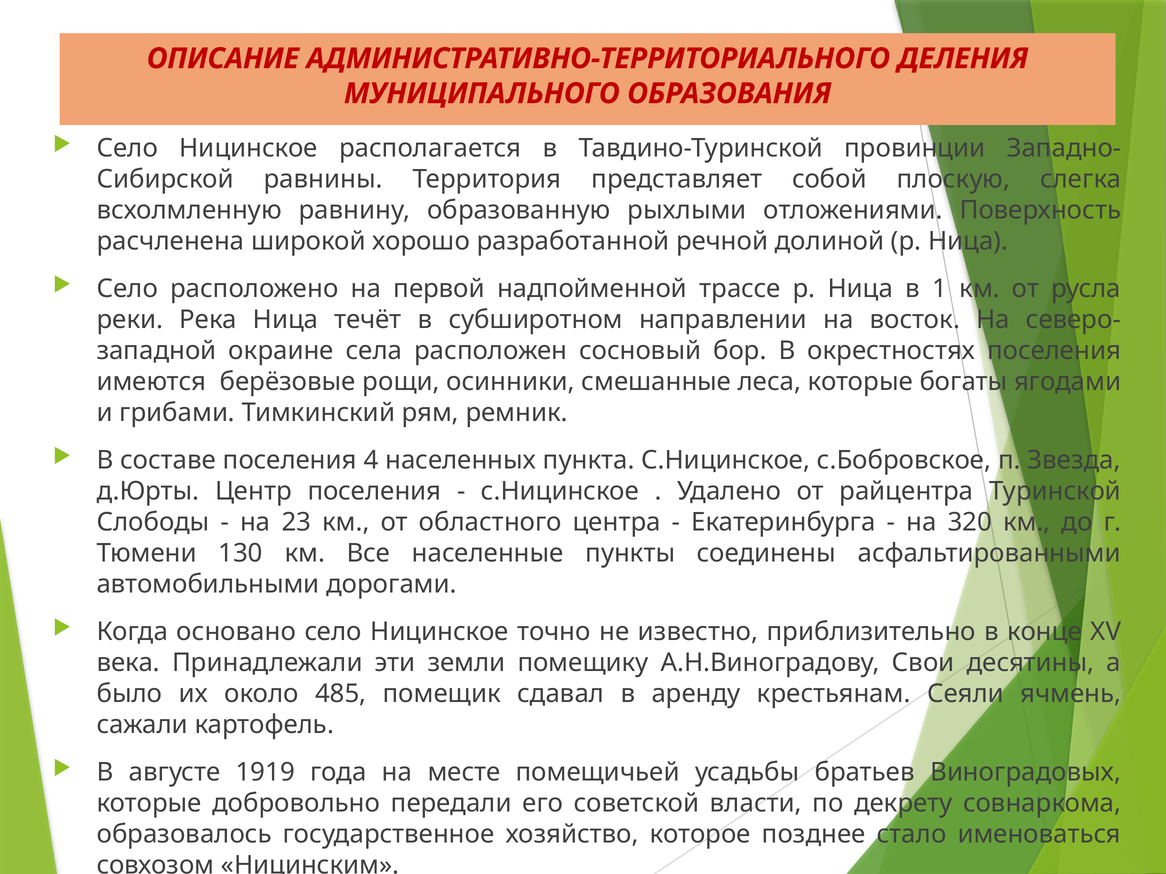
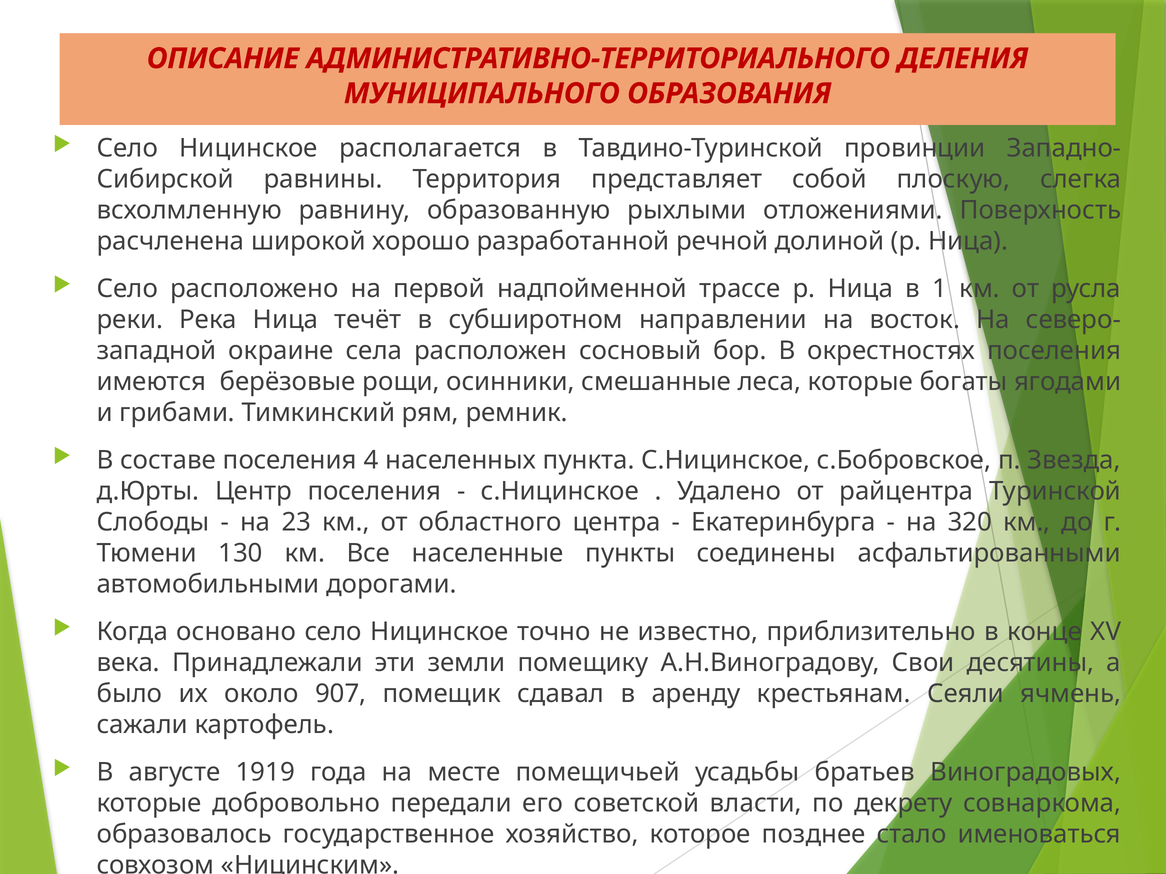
485: 485 -> 907 (341, 694)
